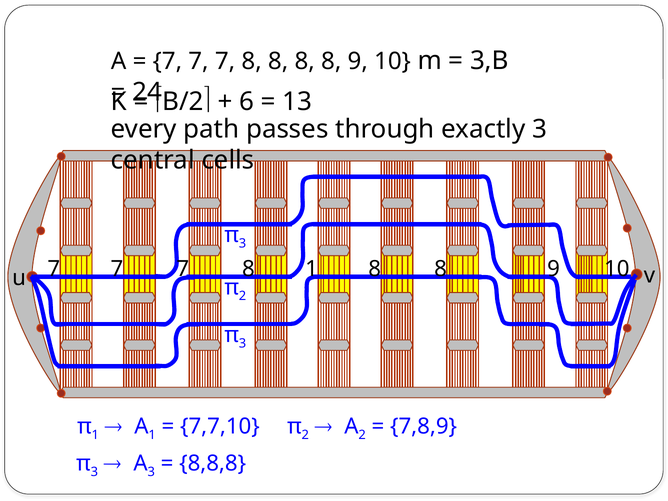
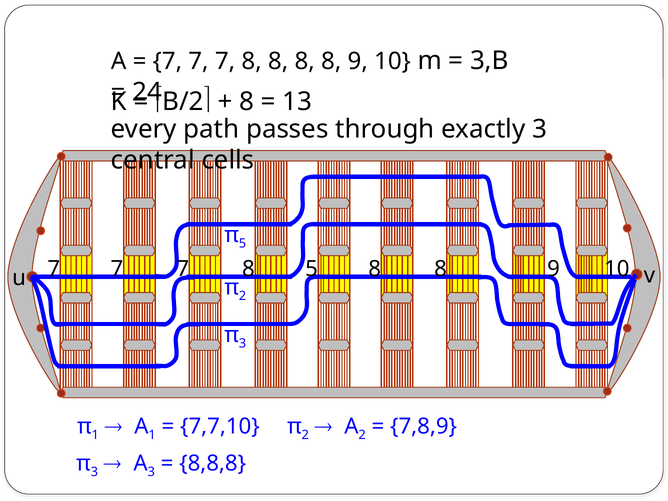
6: 6 -> 8 (247, 101)
3: 3 -> 5 (243, 244)
8 1: 1 -> 5 (312, 269)
